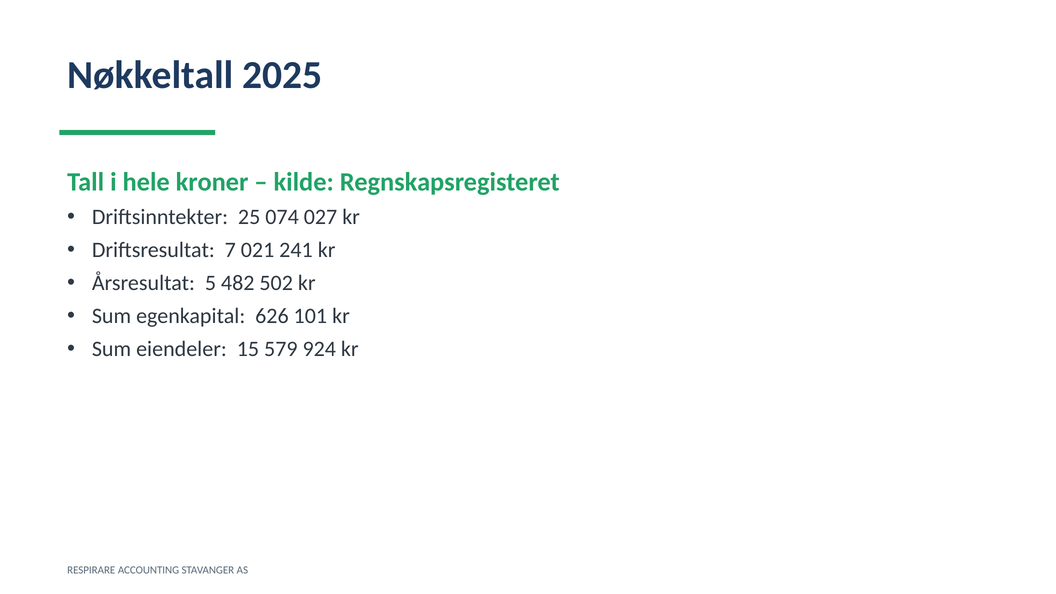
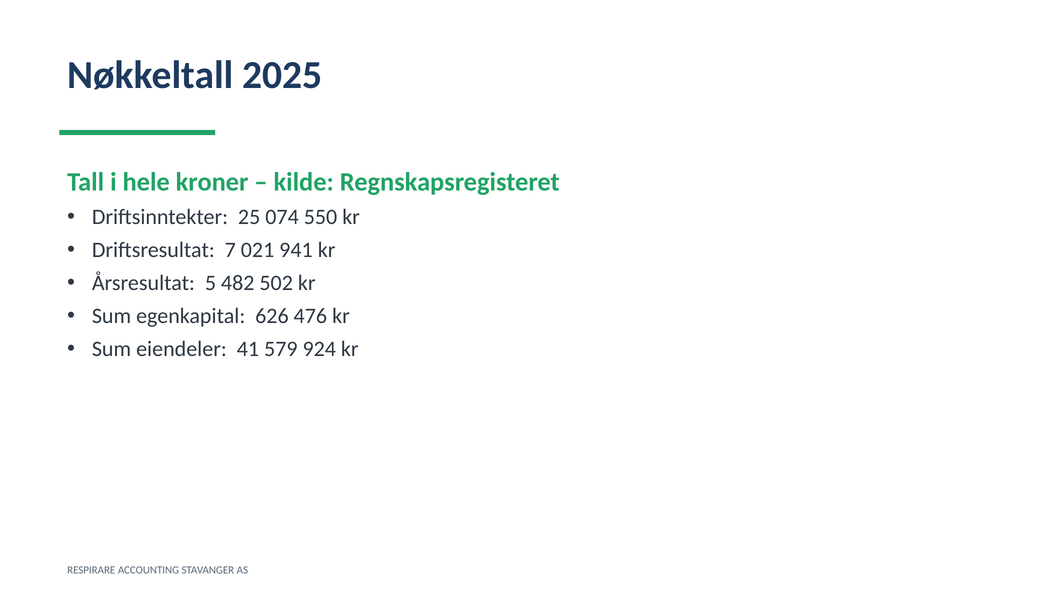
027: 027 -> 550 (321, 217)
241: 241 -> 941 (296, 250)
101: 101 -> 476 (310, 316)
15: 15 -> 41 (248, 349)
